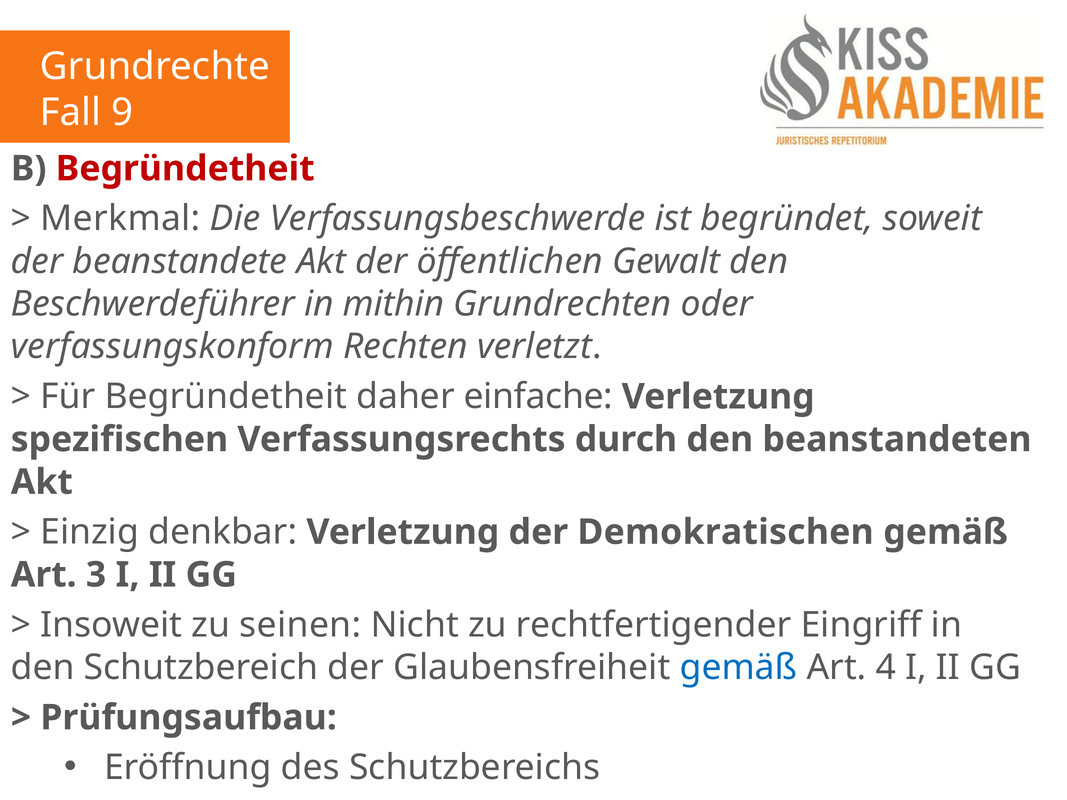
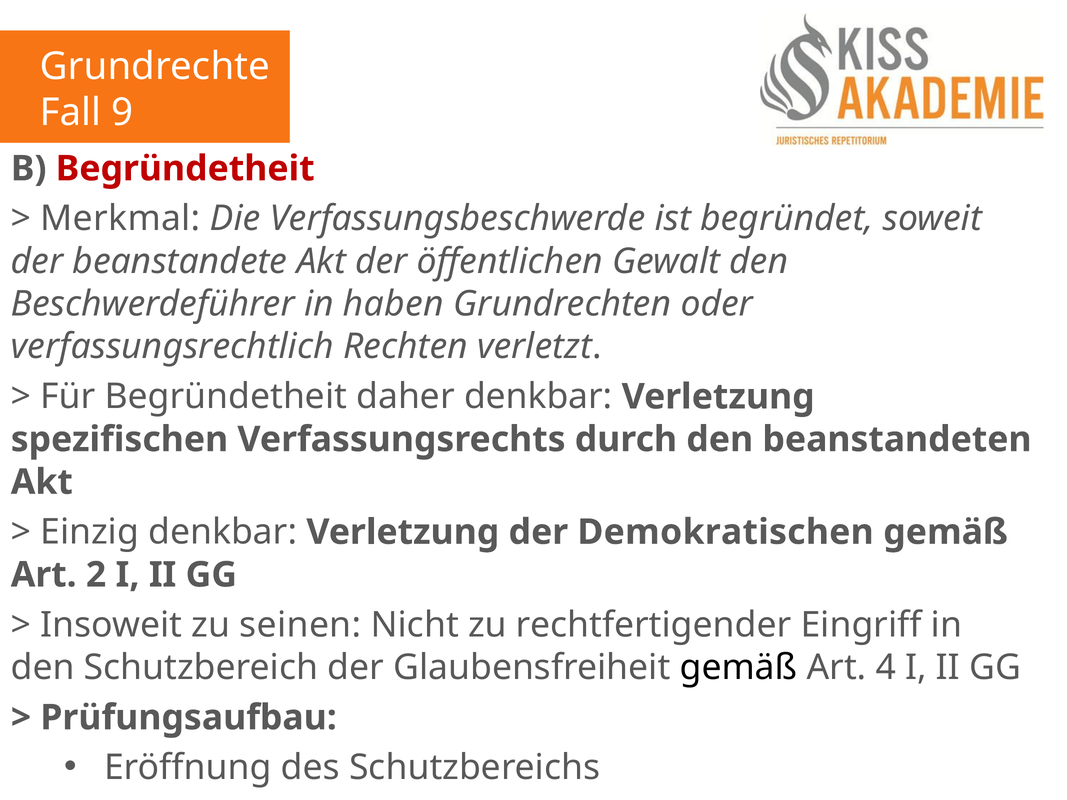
mithin: mithin -> haben (393, 304)
verfassungskonform: verfassungskonform -> verfassungsrechtlich (172, 347)
daher einfache: einfache -> denkbar (538, 397)
3: 3 -> 2 (96, 575)
gemäß colour: blue -> black (738, 668)
